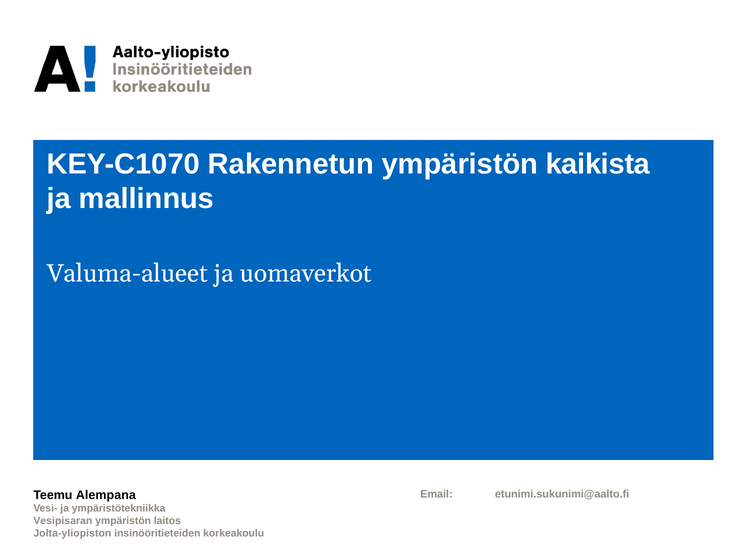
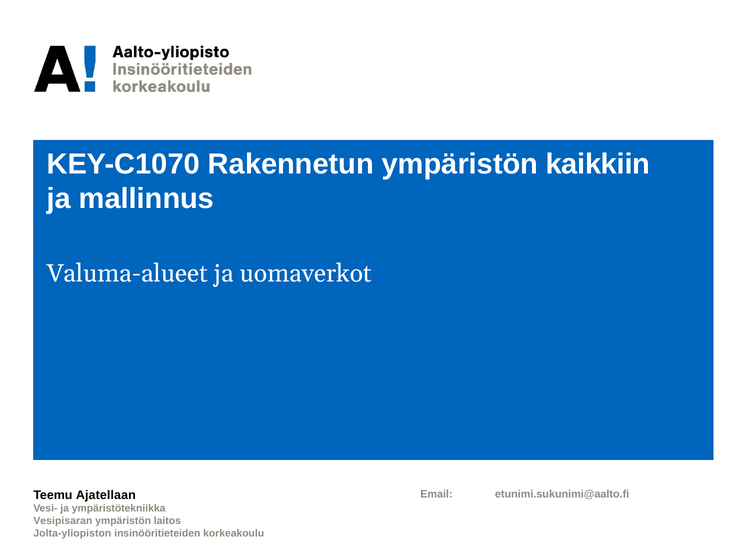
kaikista: kaikista -> kaikkiin (598, 164)
Alempana: Alempana -> Ajatellaan (106, 495)
